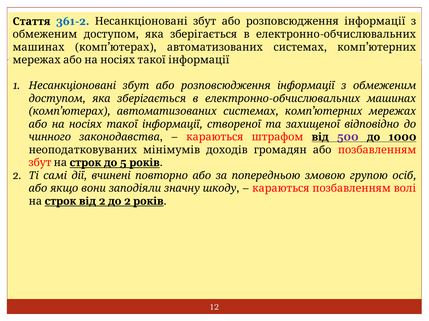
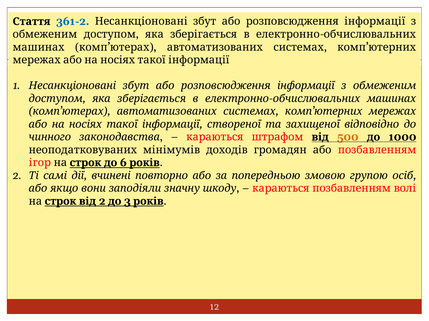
500 colour: purple -> orange (348, 137)
збут: збут -> ігор (40, 163)
5: 5 -> 6 (123, 163)
2 2: 2 -> 3 (127, 202)
